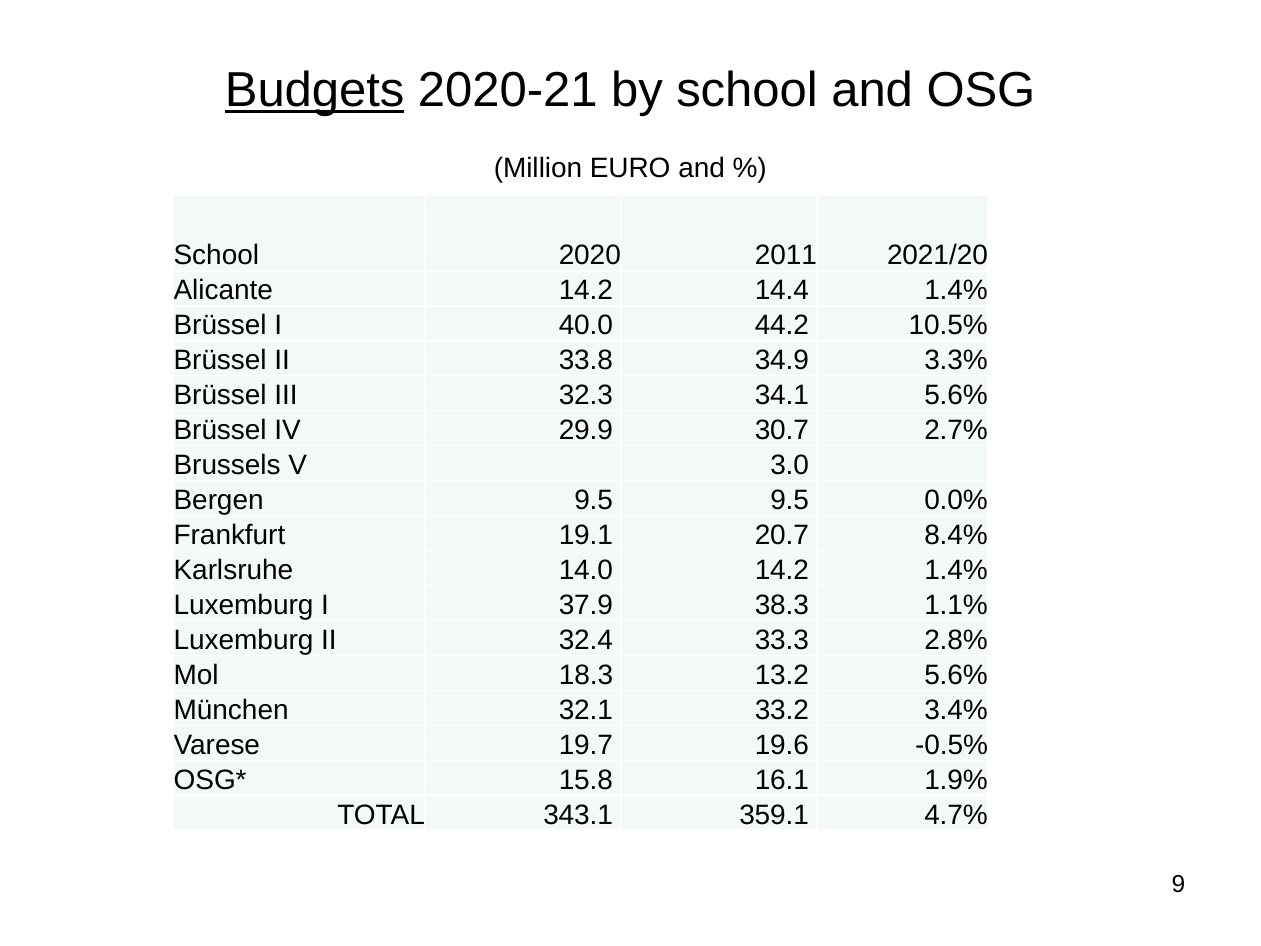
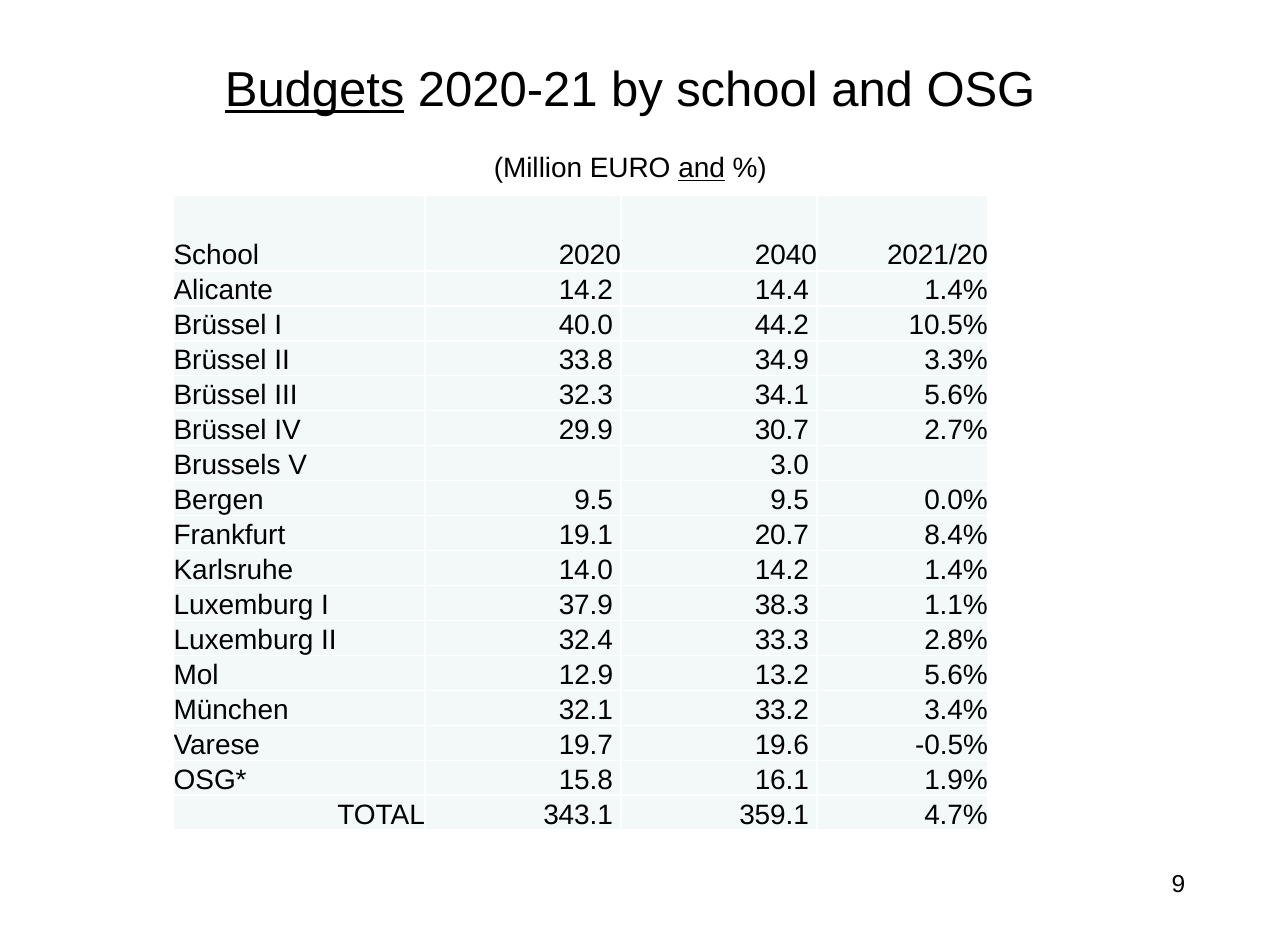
and underline: none -> present (702, 168)
2011: 2011 -> 2040 (786, 256)
18.3: 18.3 -> 12.9 (586, 675)
